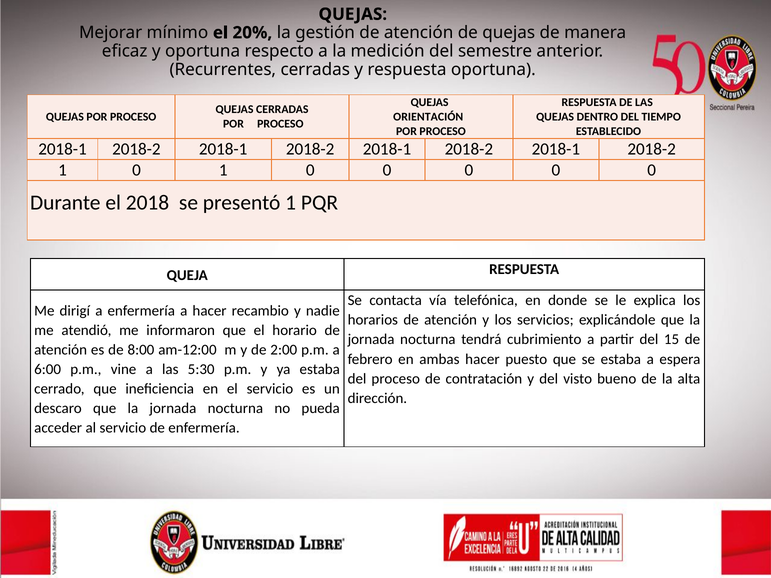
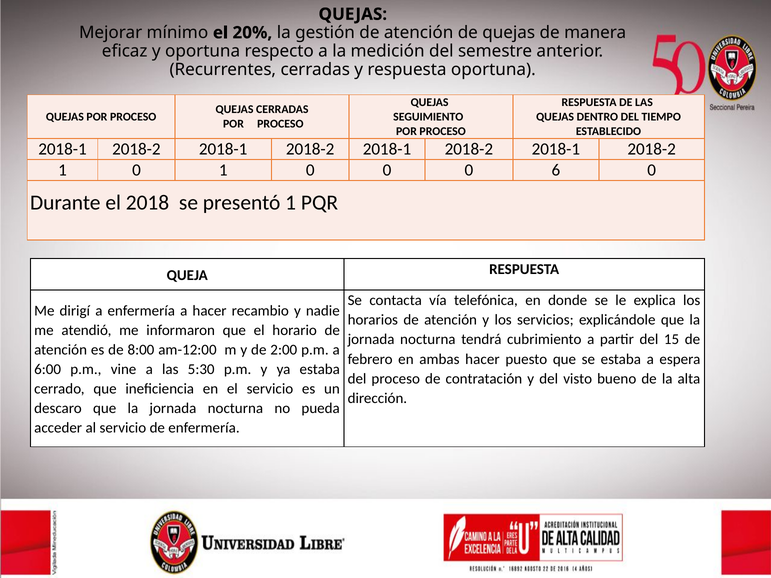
ORIENTACIÓN: ORIENTACIÓN -> SEGUIMIENTO (428, 117)
0: 0 -> 6 (556, 170)
